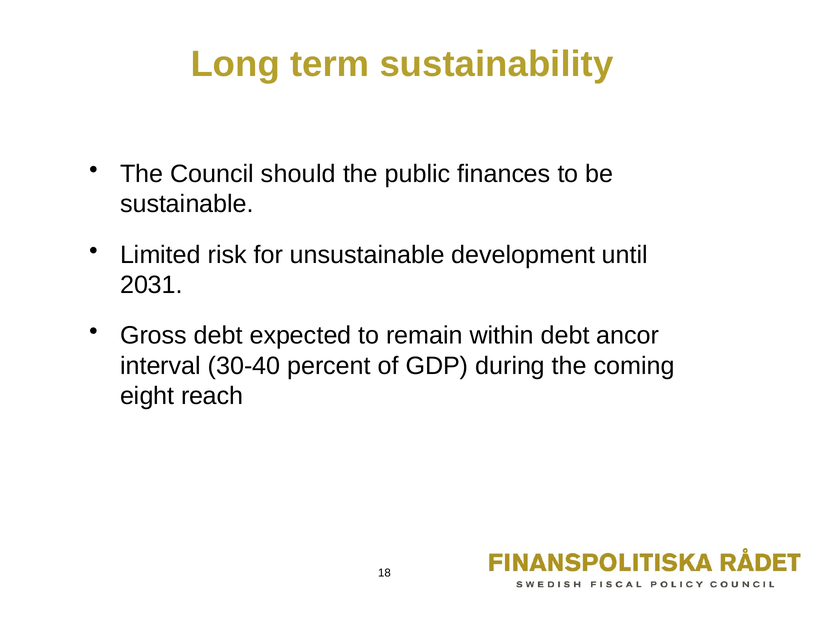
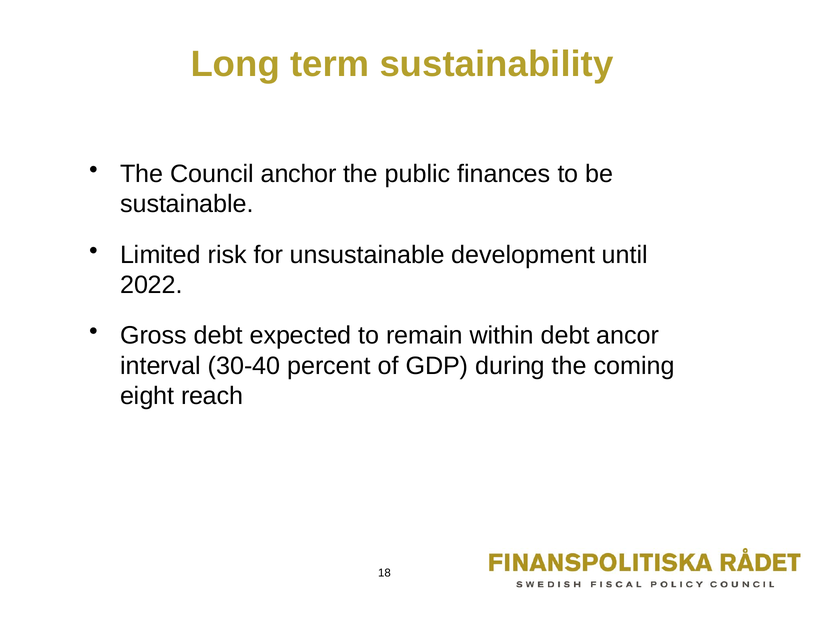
should: should -> anchor (299, 174)
2031: 2031 -> 2022 (151, 285)
